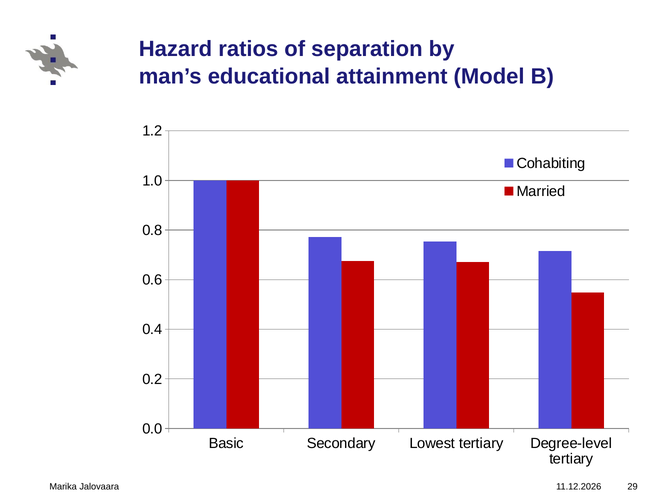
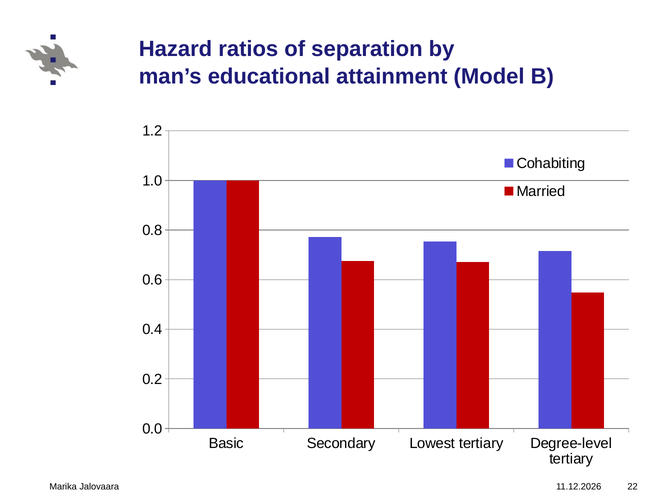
29: 29 -> 22 (633, 486)
